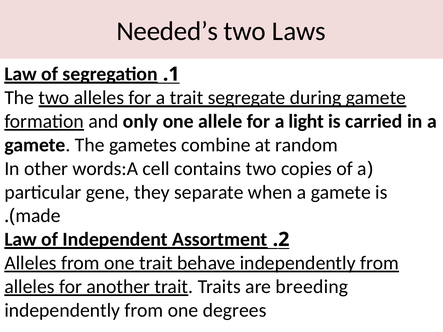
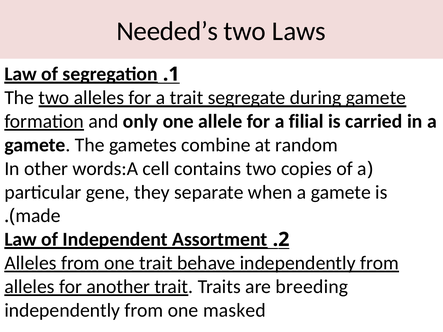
light: light -> filial (306, 121)
degrees: degrees -> masked (235, 311)
